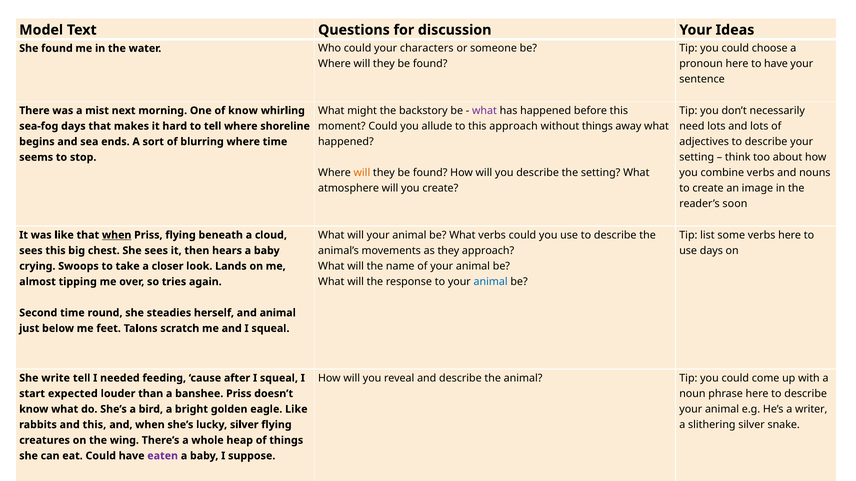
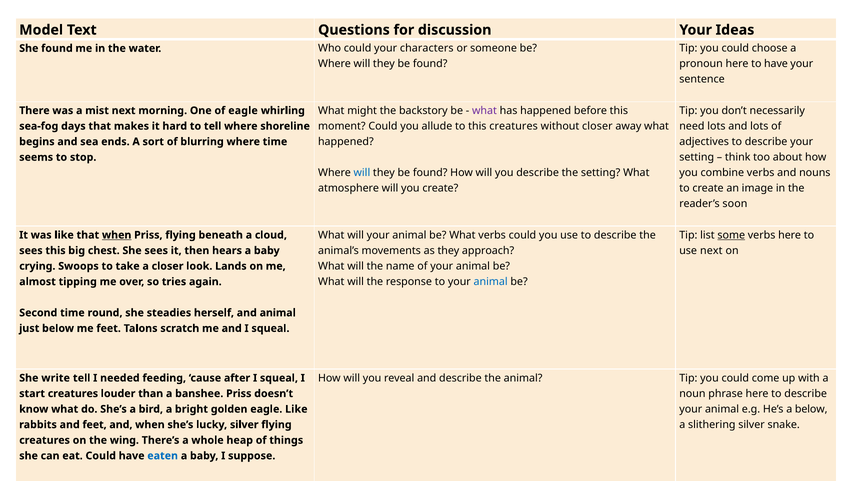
of know: know -> eagle (243, 111)
this approach: approach -> creatures (514, 126)
without things: things -> closer (597, 126)
will colour: orange -> blue (362, 173)
some underline: none -> present (731, 235)
use days: days -> next (711, 251)
start expected: expected -> creatures (73, 394)
a writer: writer -> below (811, 410)
and this: this -> feet (95, 425)
eaten colour: purple -> blue (163, 456)
